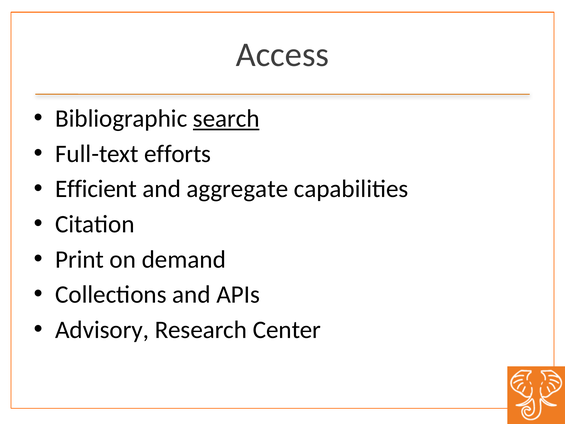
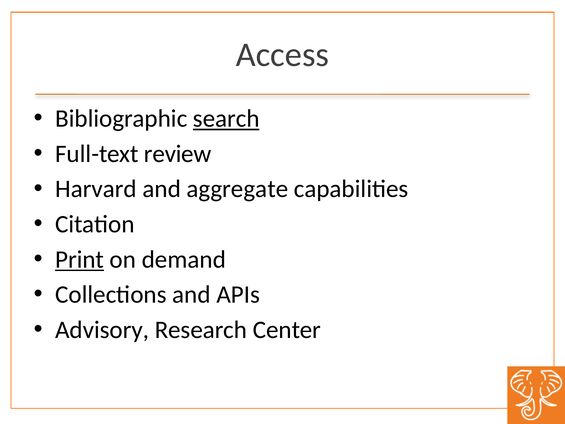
efforts: efforts -> review (178, 154)
Efficient: Efficient -> Harvard (96, 189)
Print underline: none -> present (80, 259)
